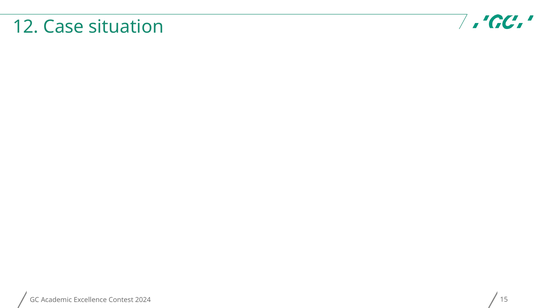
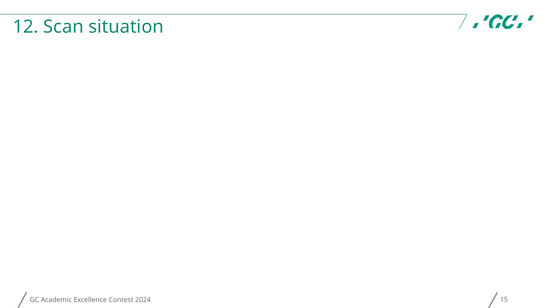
Case: Case -> Scan (63, 27)
